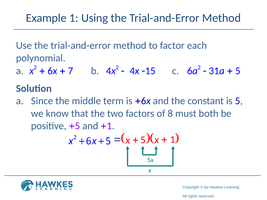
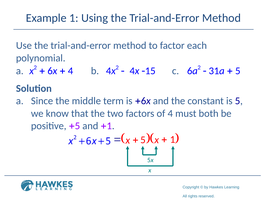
7: 7 -> 4 (70, 71)
of 8: 8 -> 4 (170, 114)
